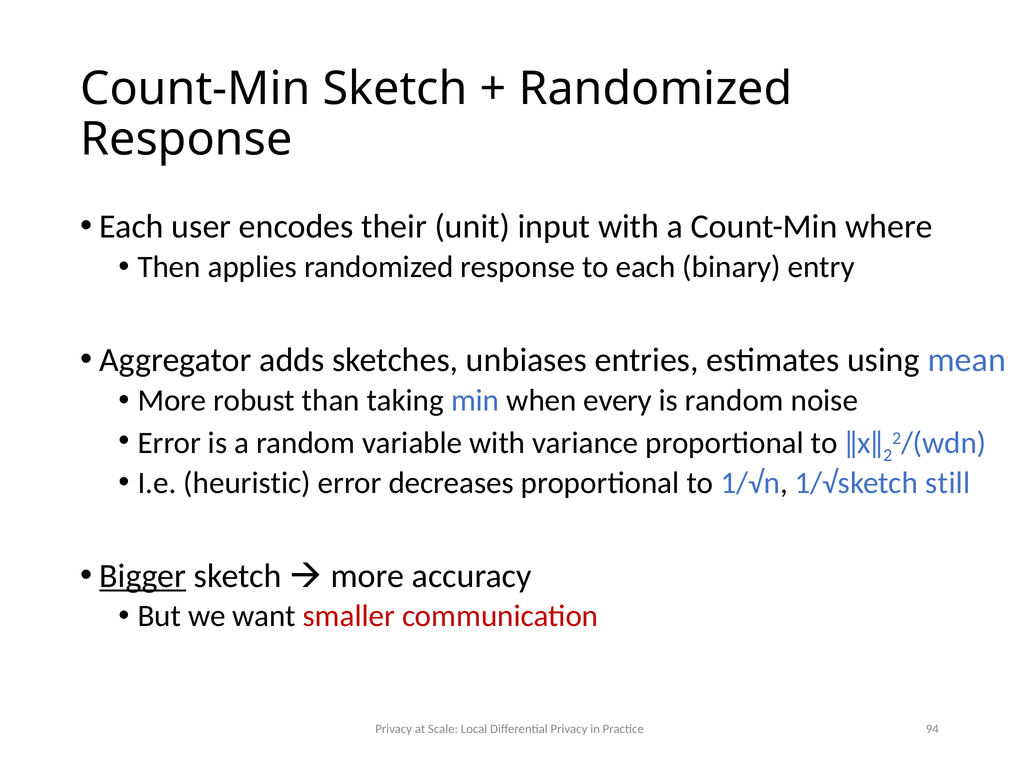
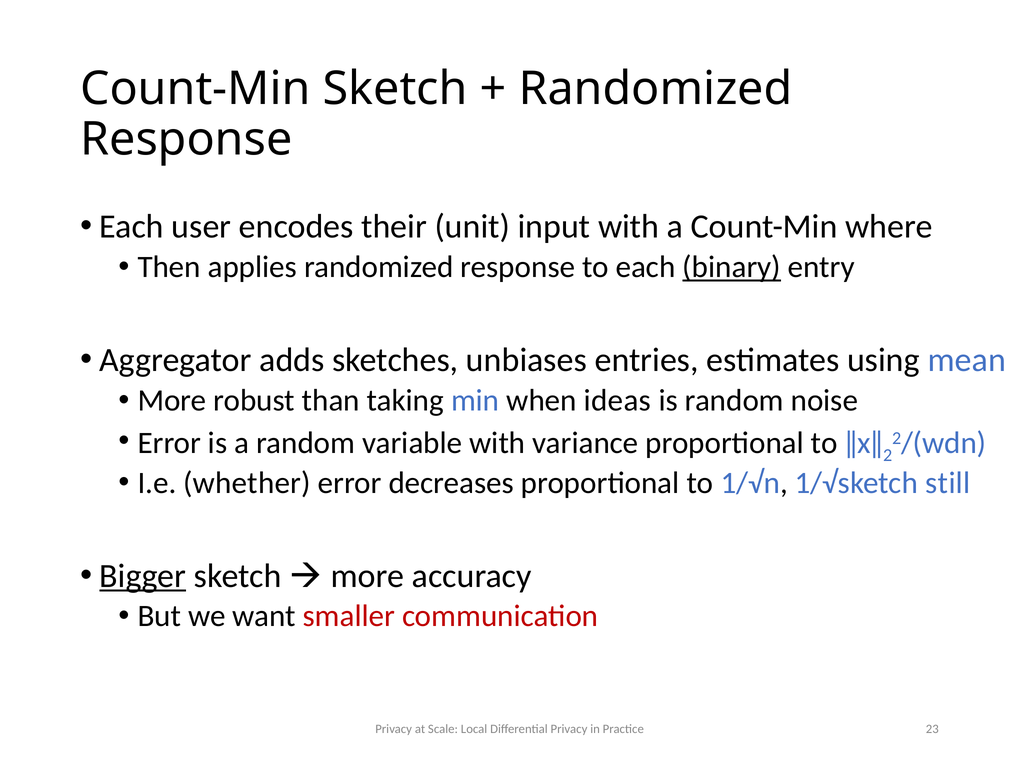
binary underline: none -> present (732, 267)
every: every -> ideas (617, 401)
heuristic: heuristic -> whether (247, 483)
94: 94 -> 23 (932, 730)
